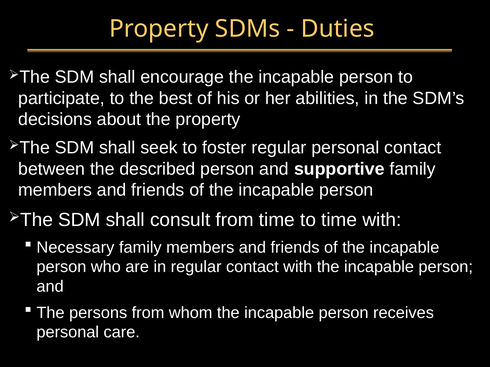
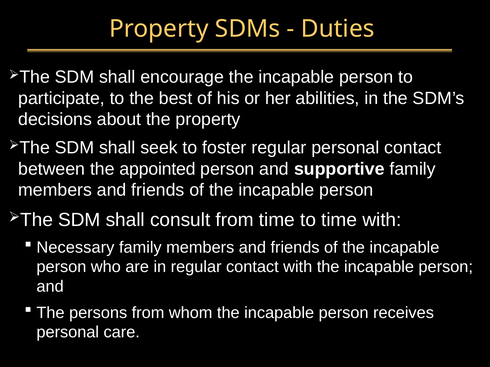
described: described -> appointed (158, 169)
